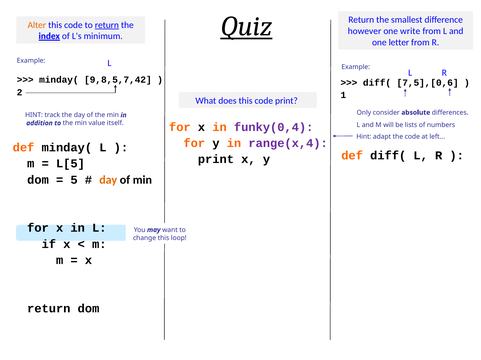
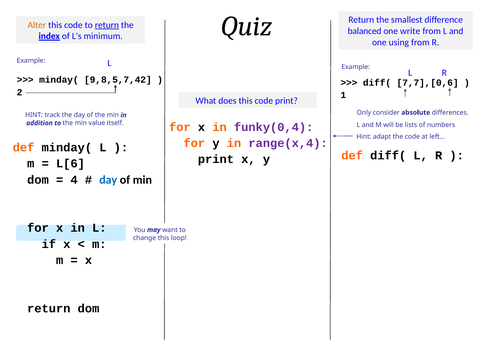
Quiz underline: present -> none (246, 26)
however: however -> balanced (365, 31)
letter: letter -> using (399, 42)
7,5],[0,6: 7,5],[0,6 -> 7,7],[0,6 (428, 83)
L[5: L[5 -> L[6 (70, 164)
5: 5 -> 4 (74, 180)
day colour: orange -> blue (108, 180)
